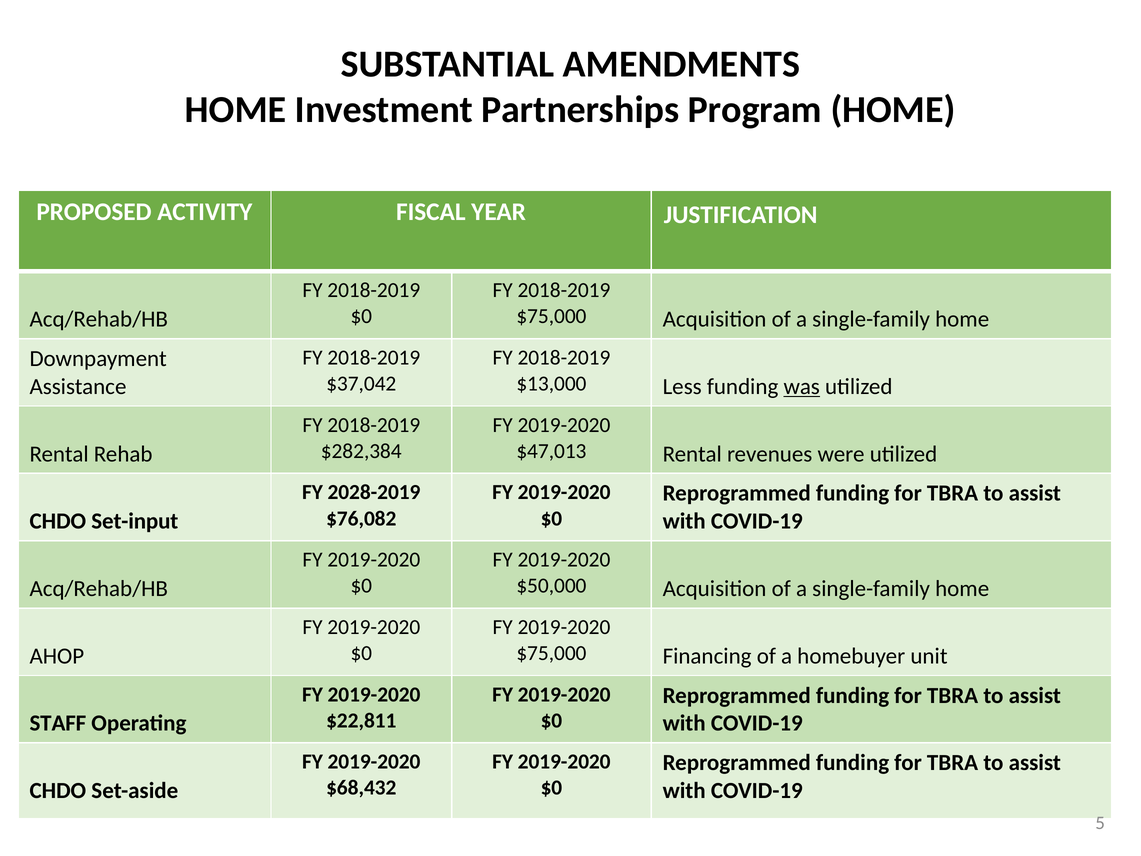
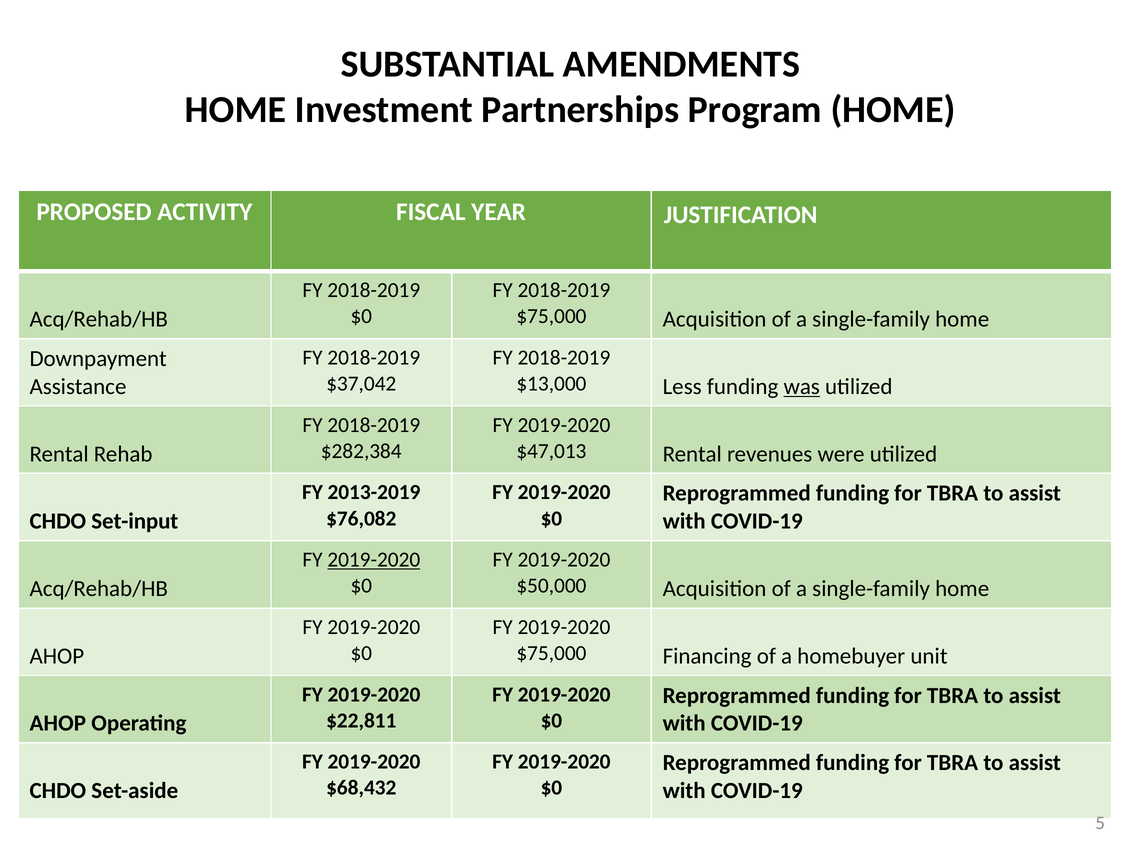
2028-2019: 2028-2019 -> 2013-2019 (374, 492)
2019-2020 underline: none -> present (374, 560)
STAFF: STAFF -> AHOP (58, 723)
